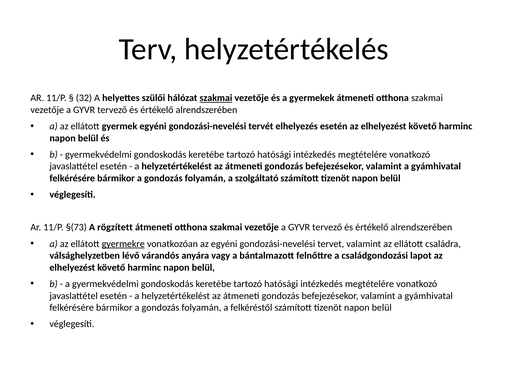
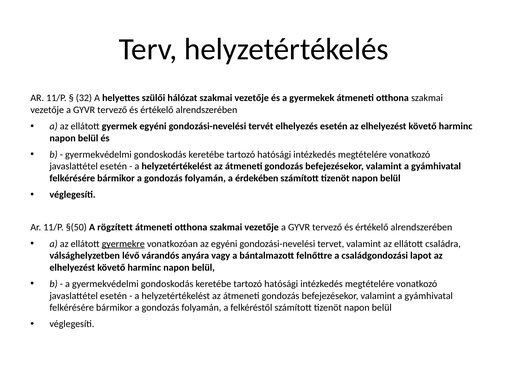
szakmai underline: present -> none (216, 98)
szolgáltató: szolgáltató -> érdekében (257, 178)
§(73: §(73 -> §(50 (76, 227)
